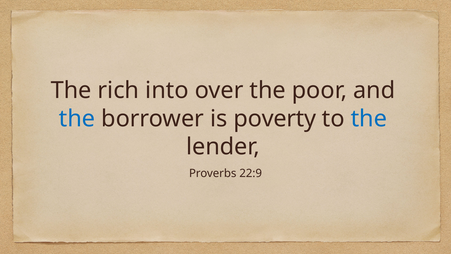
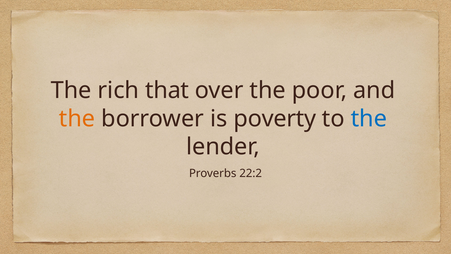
into: into -> that (167, 90)
the colour: blue -> orange (77, 118)
22:9: 22:9 -> 22:2 (251, 173)
